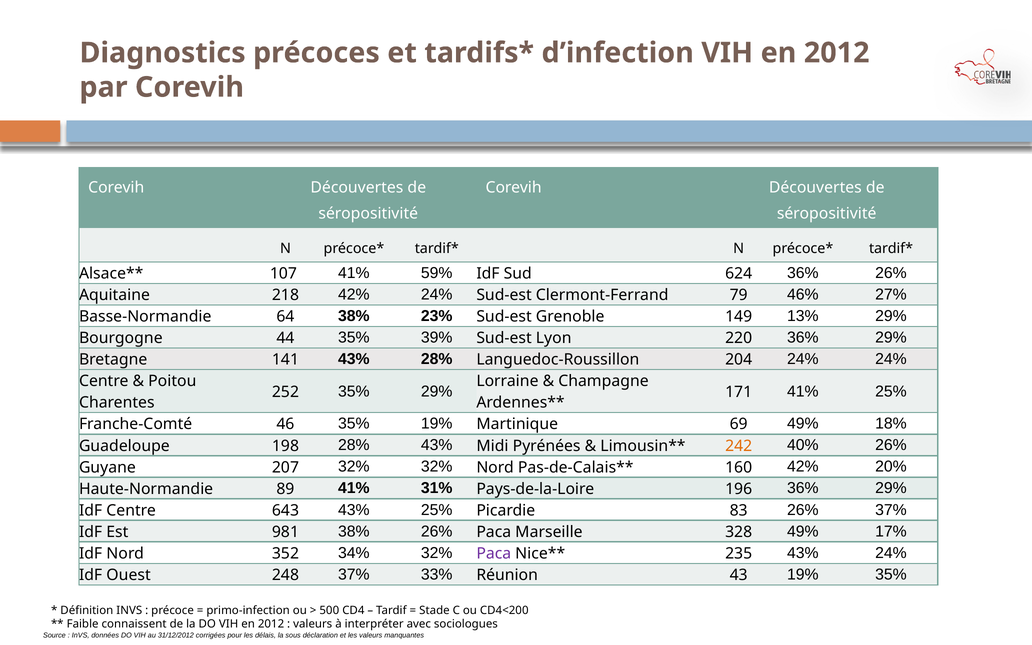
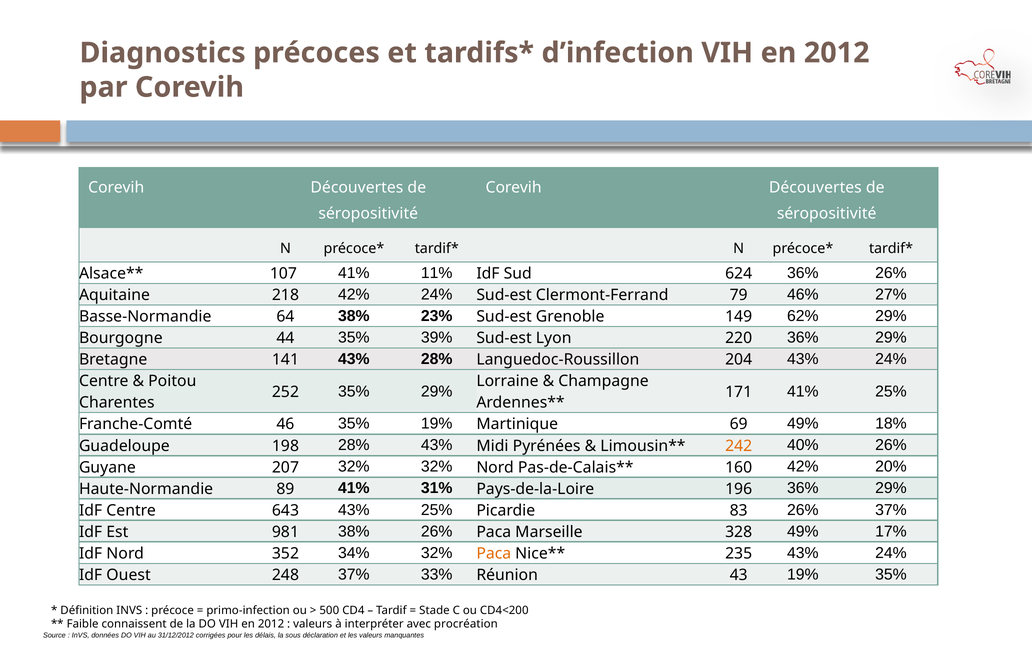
59%: 59% -> 11% (437, 273)
13%: 13% -> 62% (803, 316)
204 24%: 24% -> 43% (803, 359)
Paca colour: purple -> orange (494, 553)
sociologues: sociologues -> procréation (466, 624)
